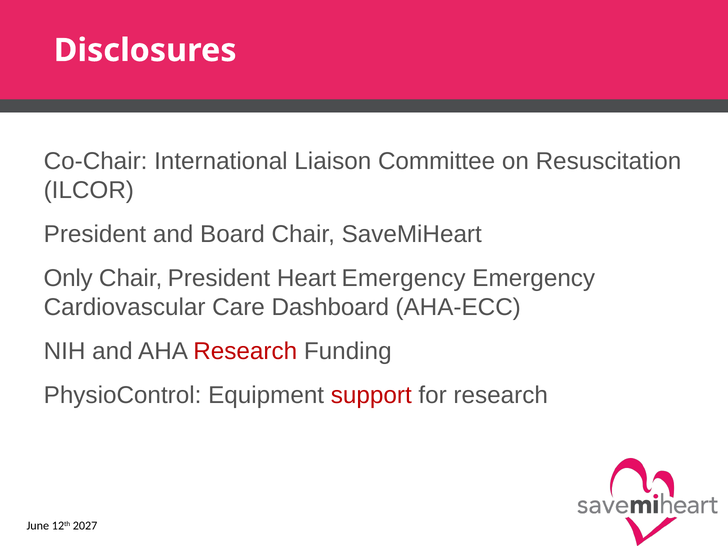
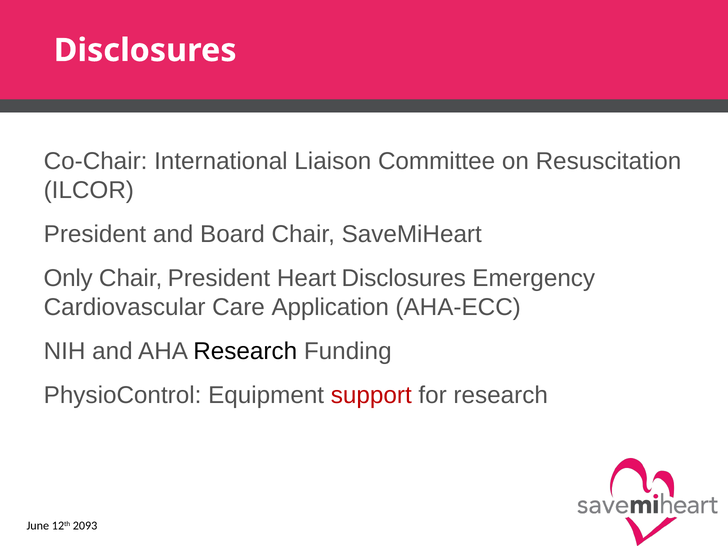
Heart Emergency: Emergency -> Disclosures (404, 278)
Dashboard: Dashboard -> Application (330, 307)
Research colour: red -> black (245, 351)
2027: 2027 -> 2093 (85, 526)
